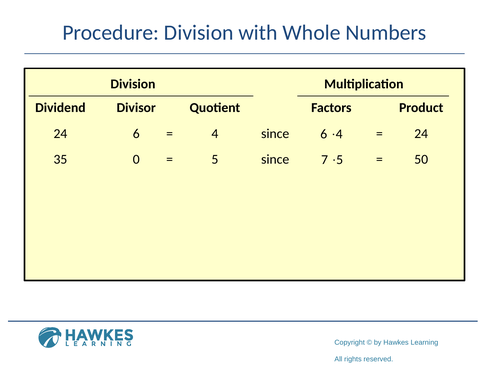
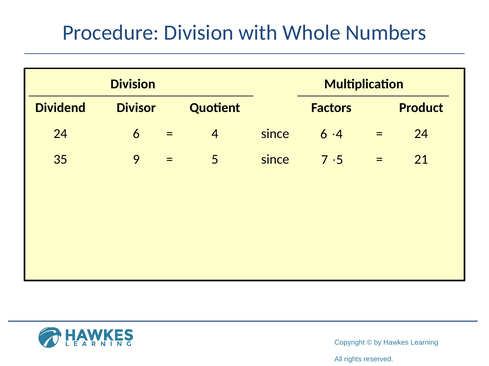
0: 0 -> 9 (136, 160)
50: 50 -> 21 (421, 160)
